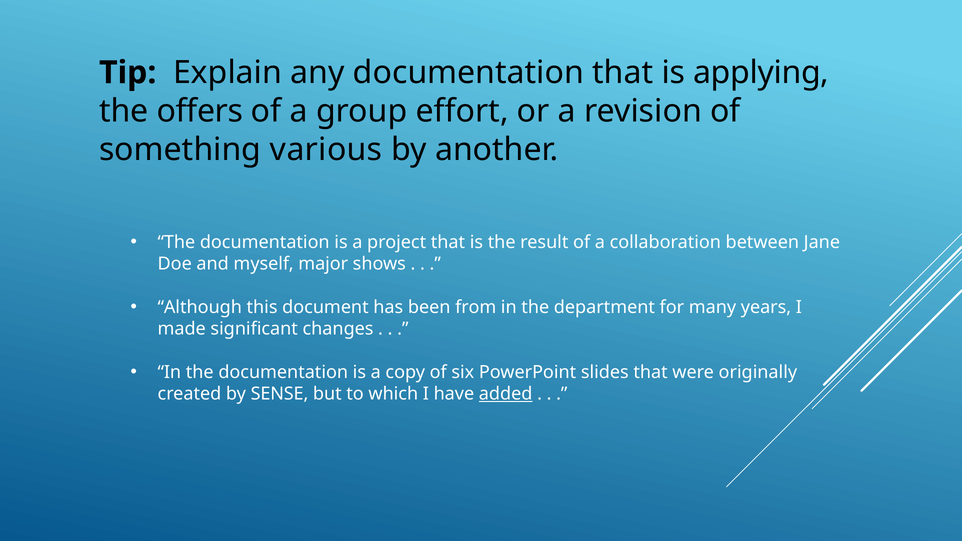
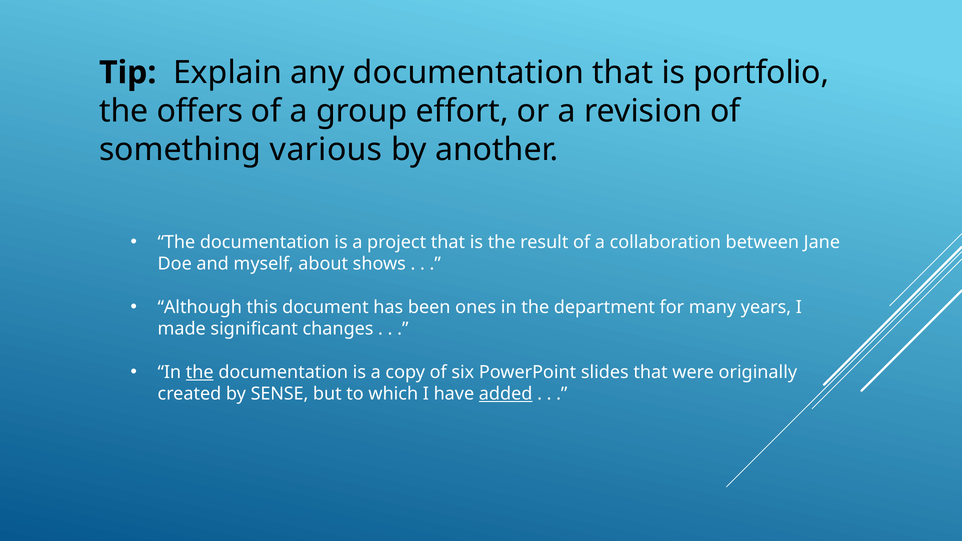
applying: applying -> portfolio (761, 73)
major: major -> about (323, 264)
from: from -> ones (476, 307)
the underline: none -> present (200, 372)
